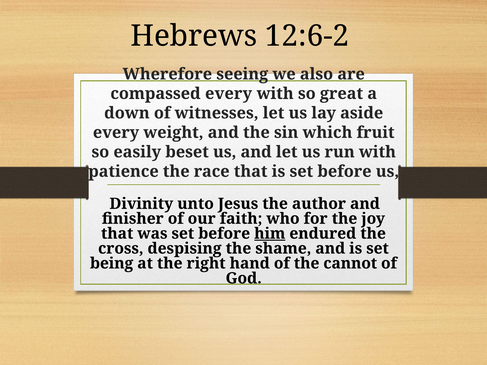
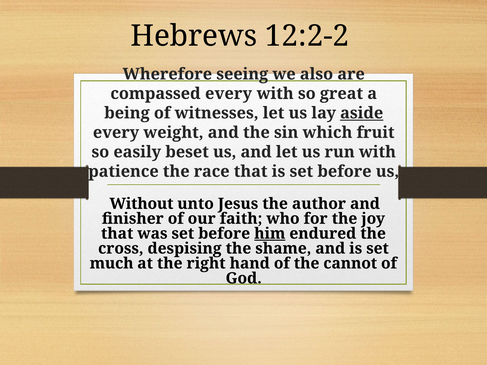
12:6-2: 12:6-2 -> 12:2-2 (307, 36)
down: down -> being (127, 113)
aside underline: none -> present (362, 113)
Divinity: Divinity -> Without (141, 204)
being: being -> much (112, 264)
